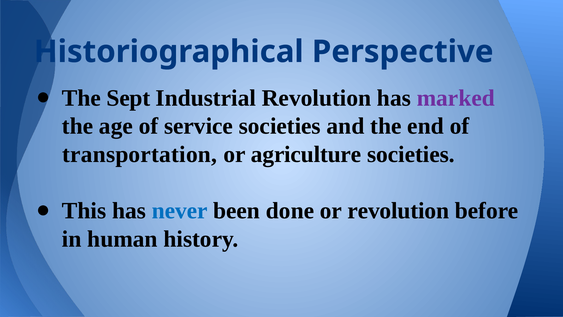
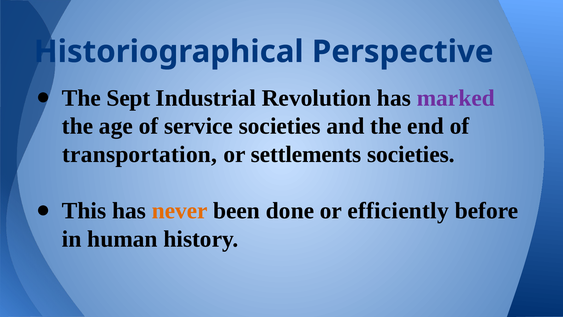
agriculture: agriculture -> settlements (306, 154)
never colour: blue -> orange (180, 211)
or revolution: revolution -> efficiently (398, 211)
